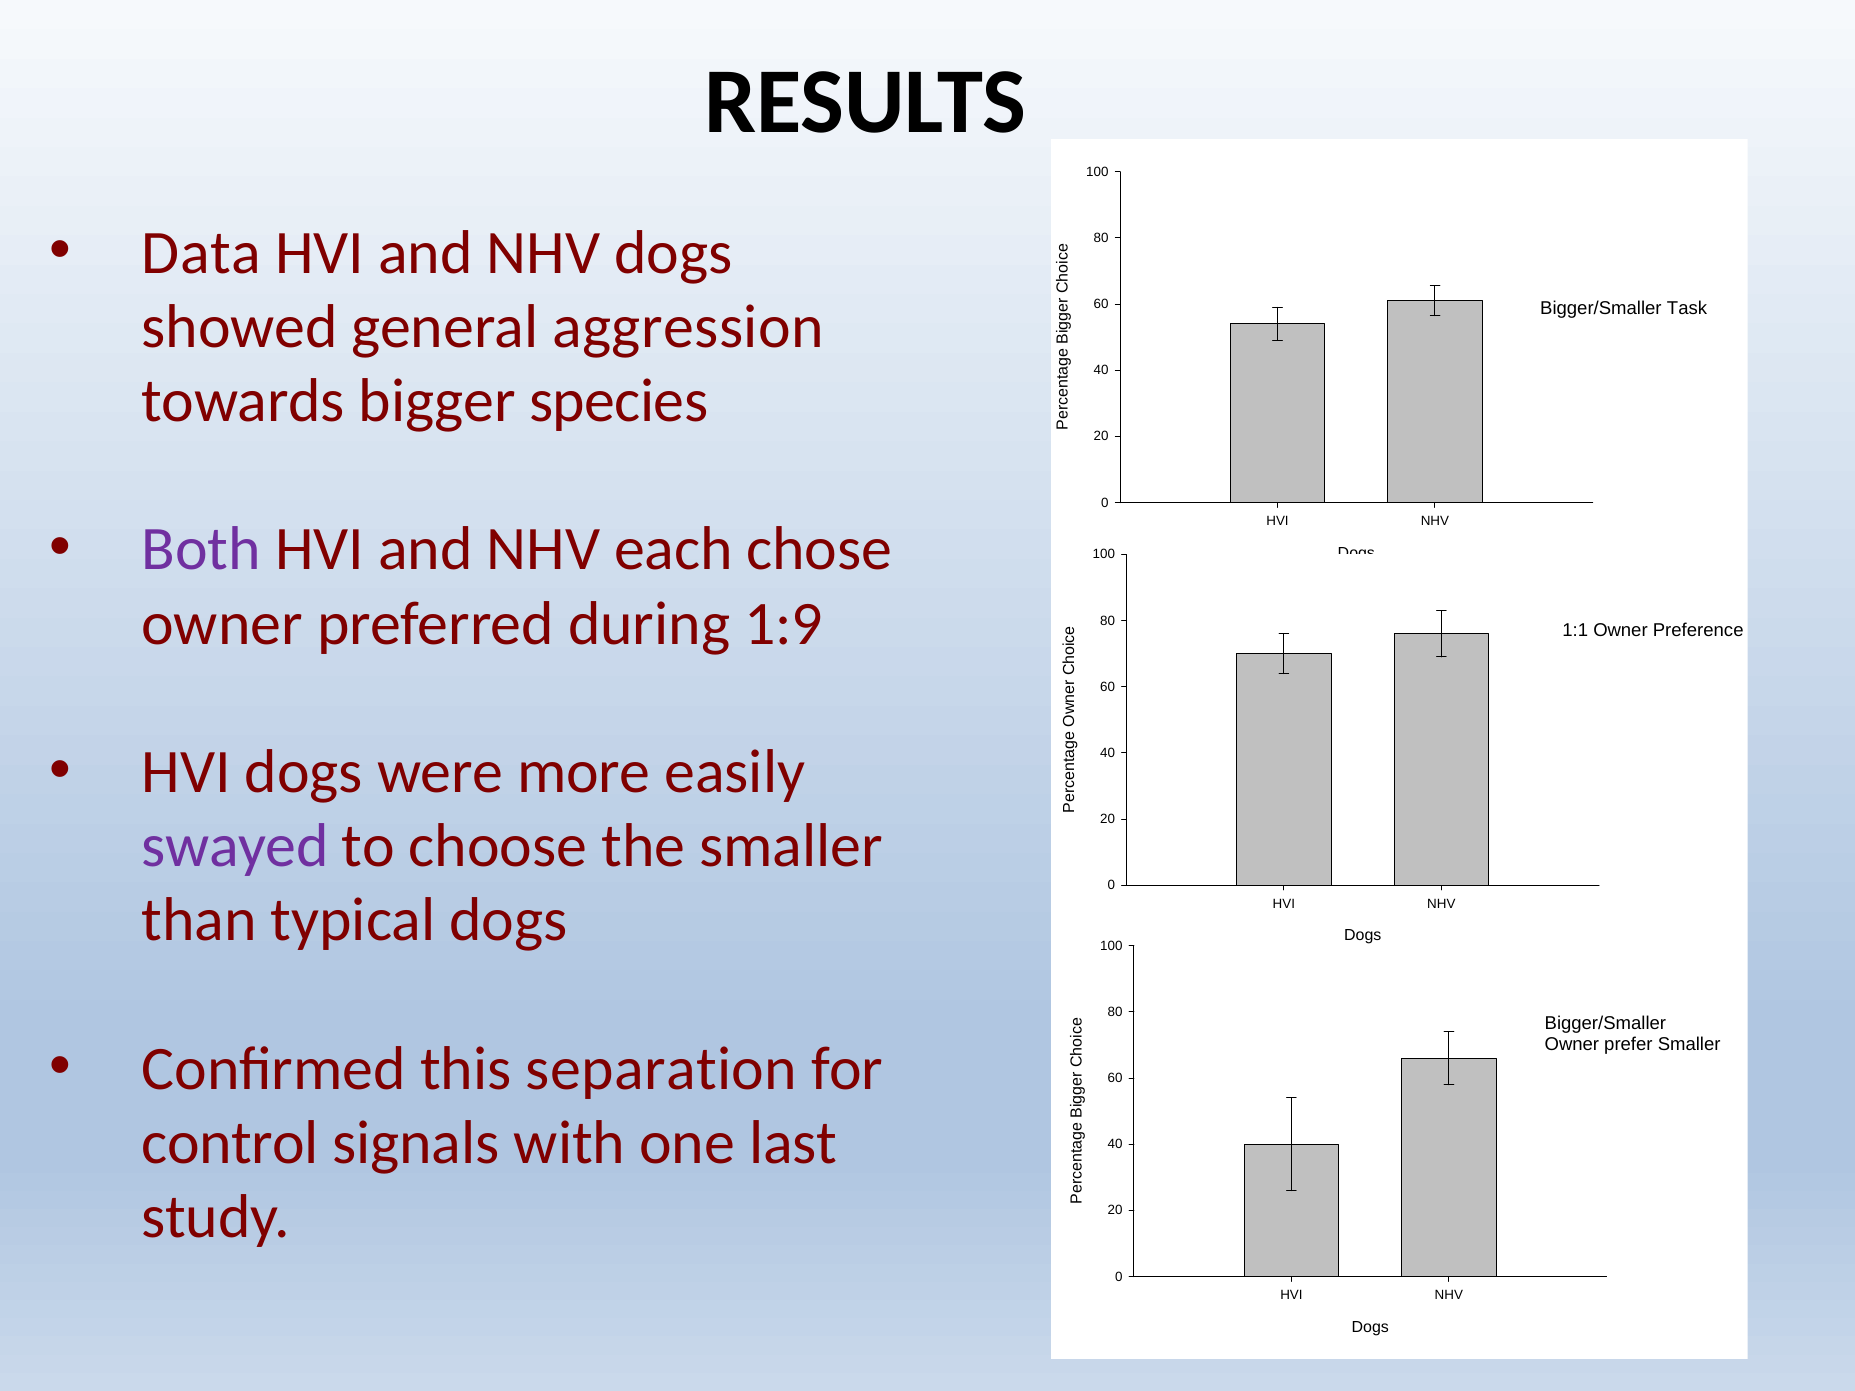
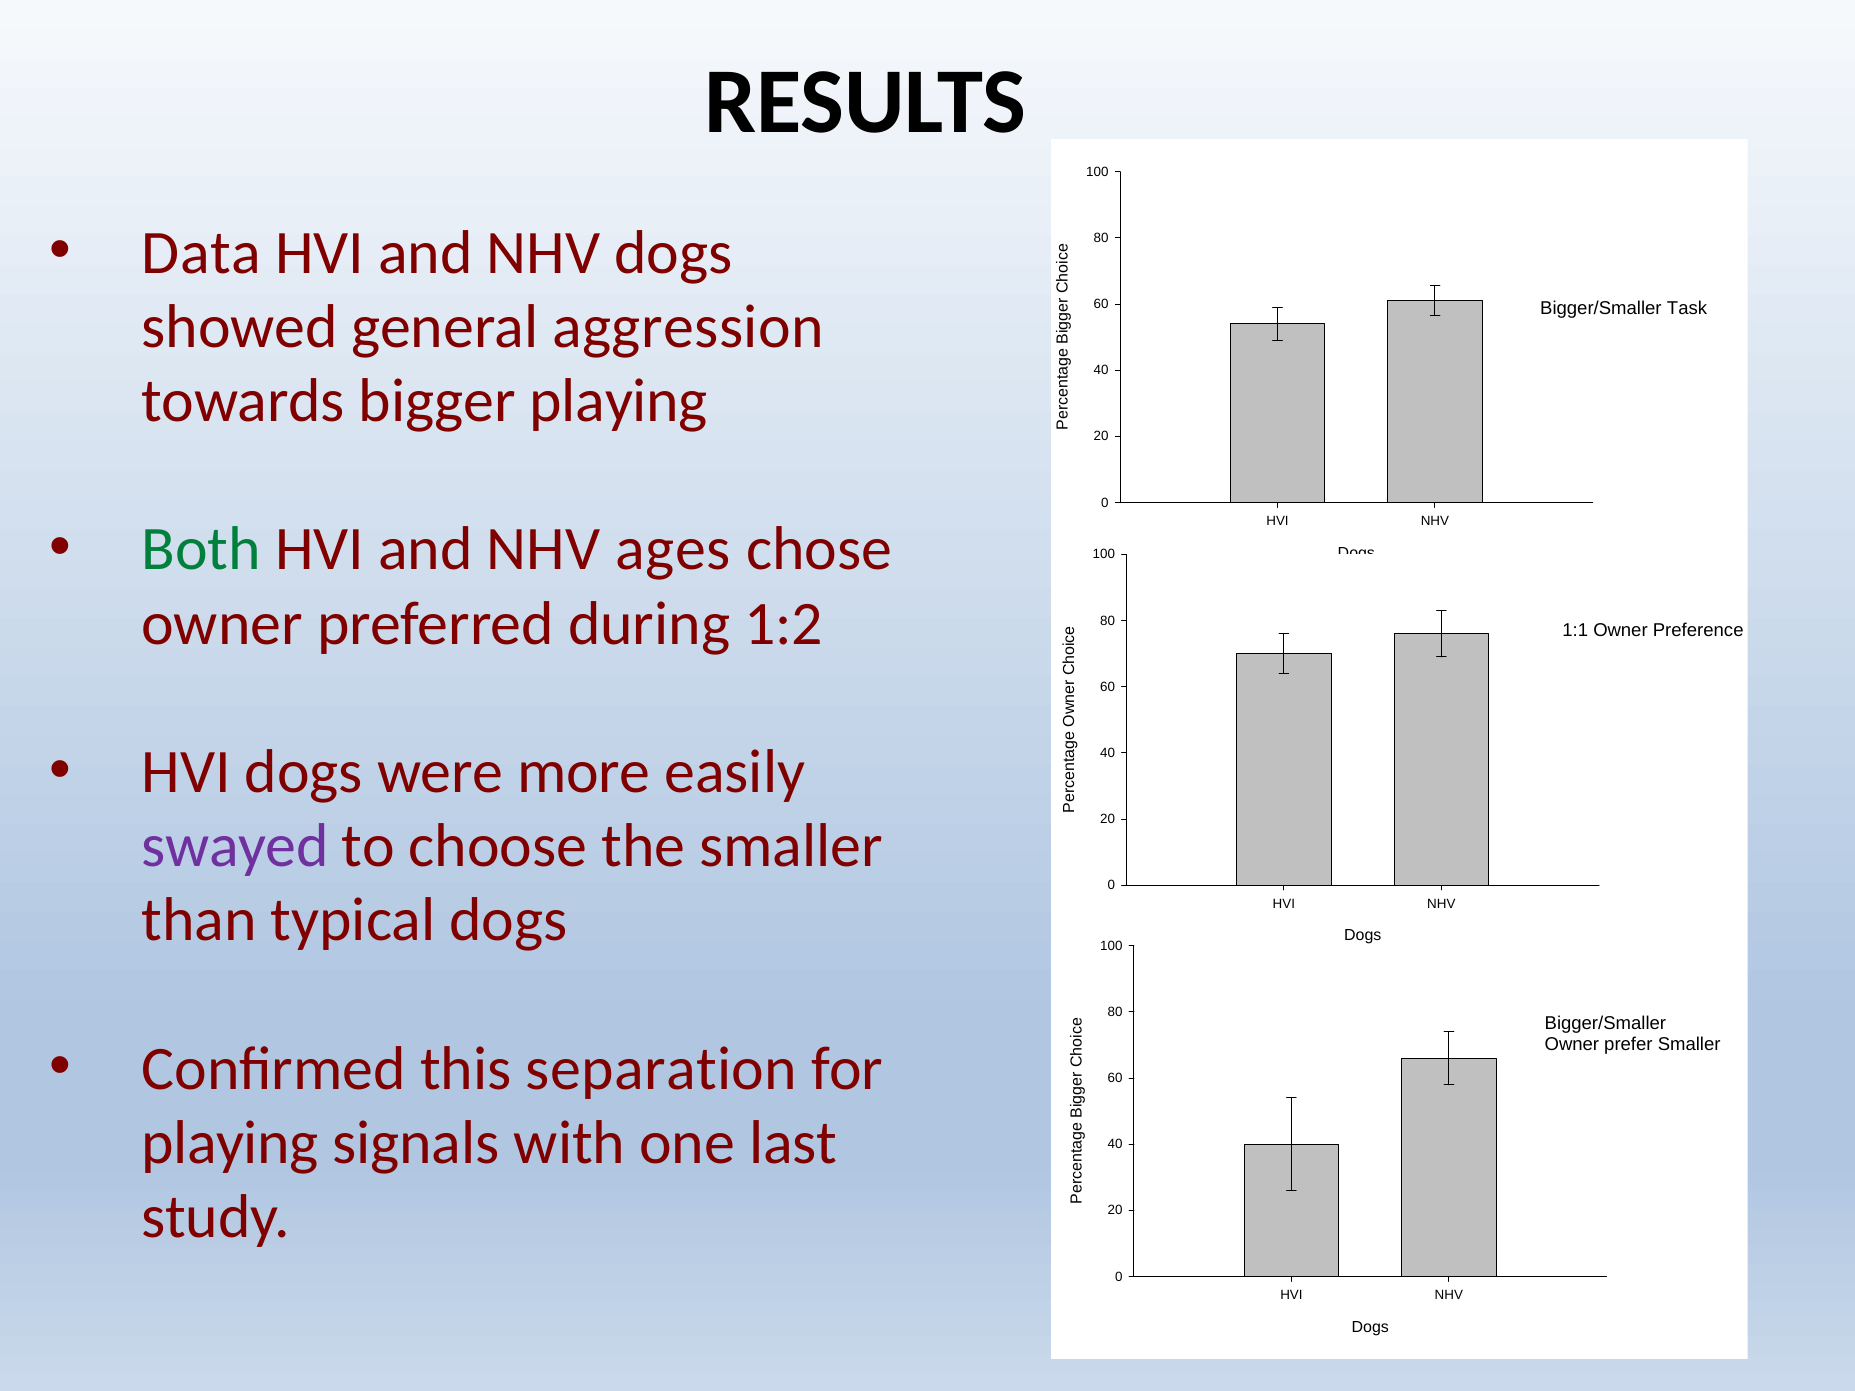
bigger species: species -> playing (619, 401)
Both colour: purple -> green (201, 550)
each: each -> ages (673, 550)
1:9: 1:9 -> 1:2 (784, 624)
control: control -> playing (230, 1143)
